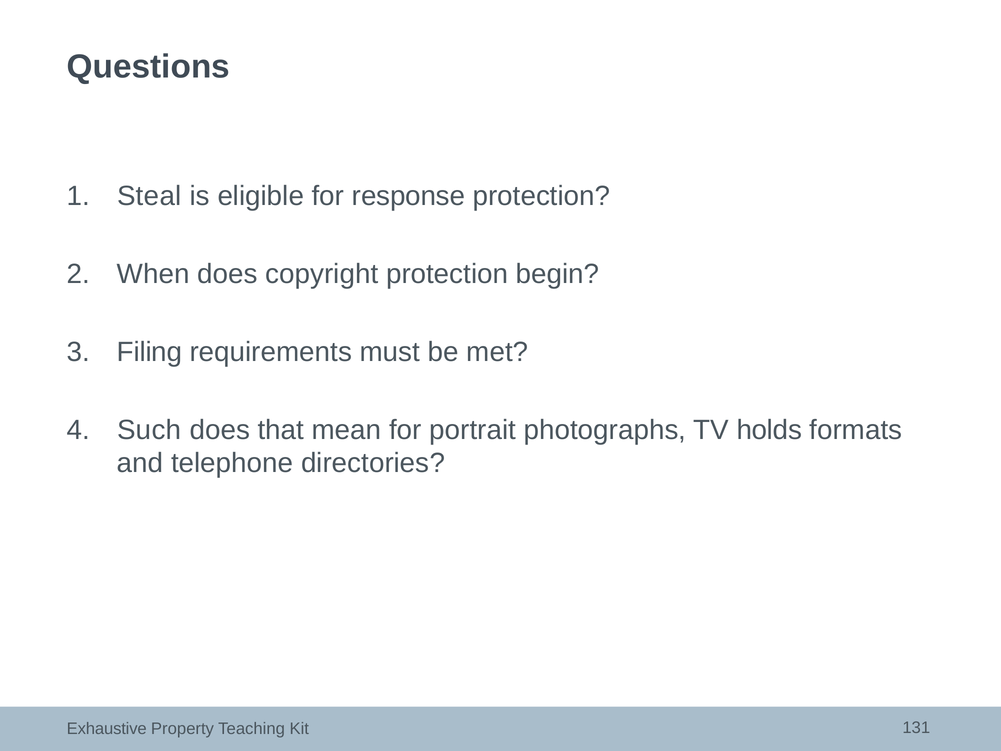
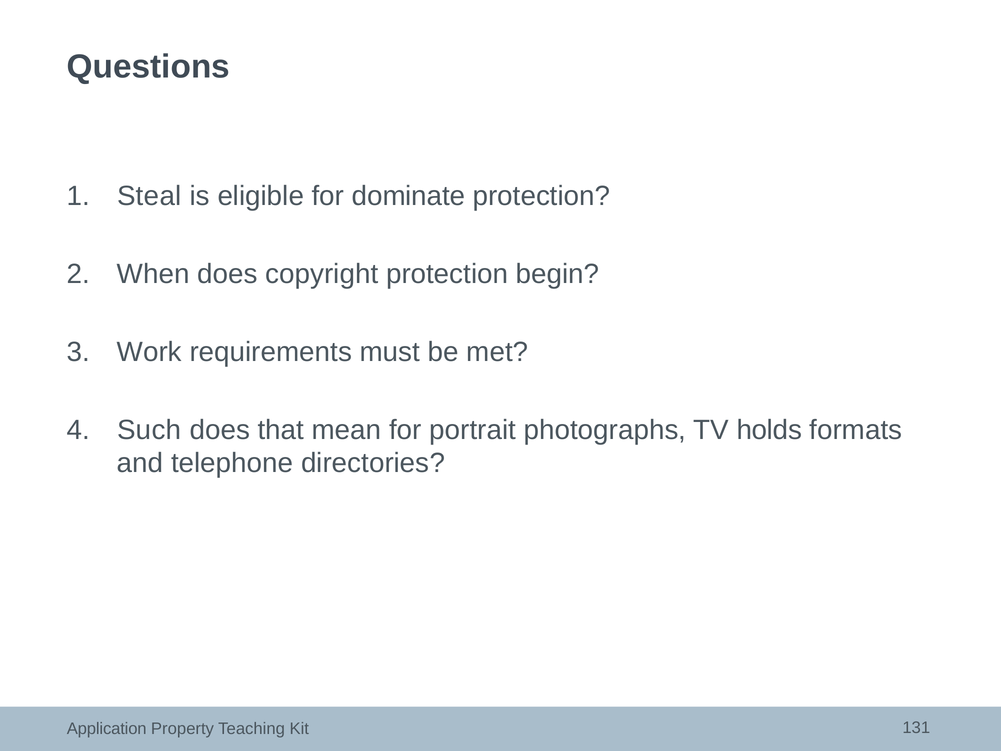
response: response -> dominate (408, 196)
Filing: Filing -> Work (149, 352)
Exhaustive: Exhaustive -> Application (107, 729)
